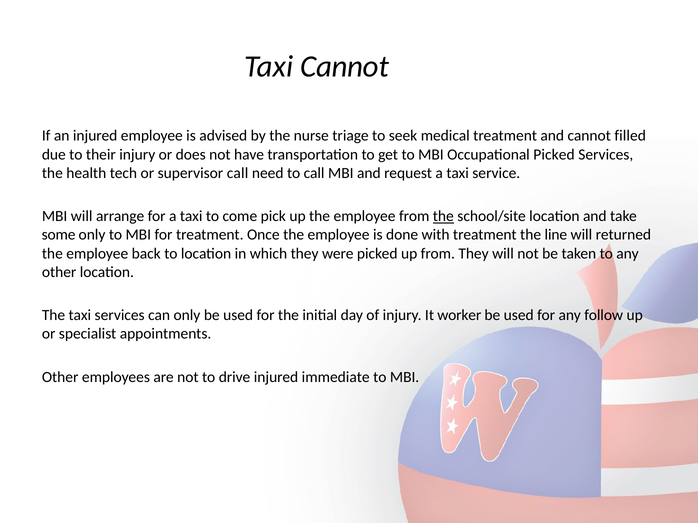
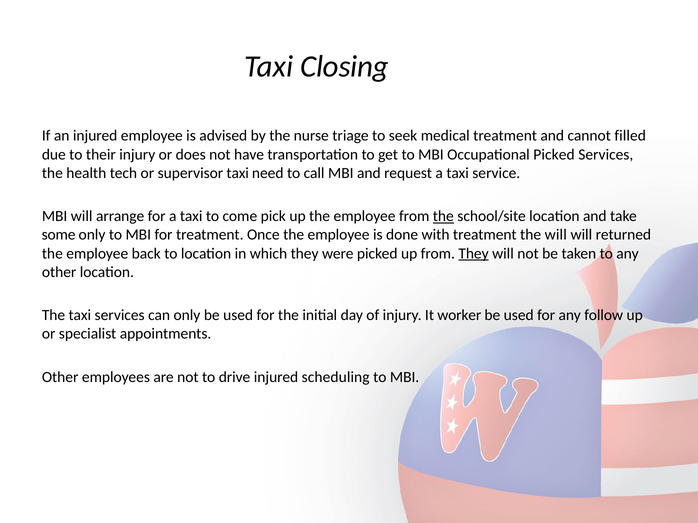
Taxi Cannot: Cannot -> Closing (345, 67)
supervisor call: call -> taxi (238, 173)
the line: line -> will (556, 235)
They underline: none -> present (474, 254)
immediate: immediate -> scheduling (336, 378)
